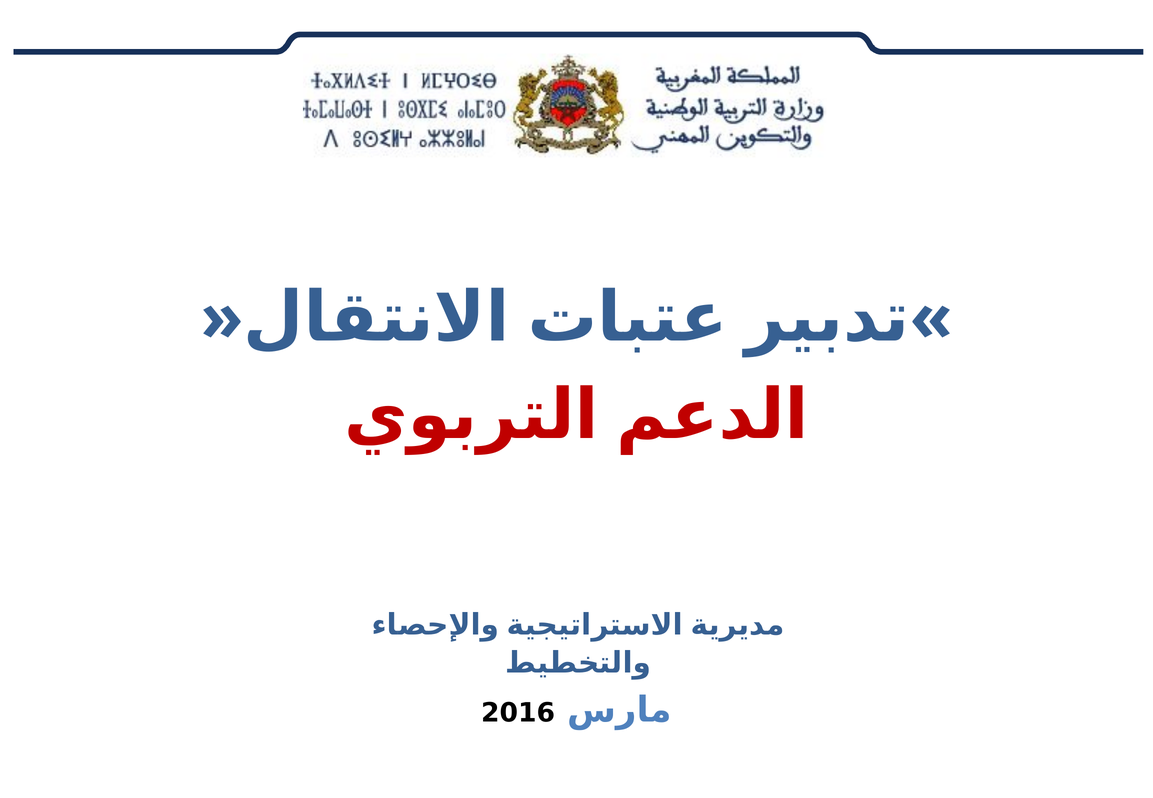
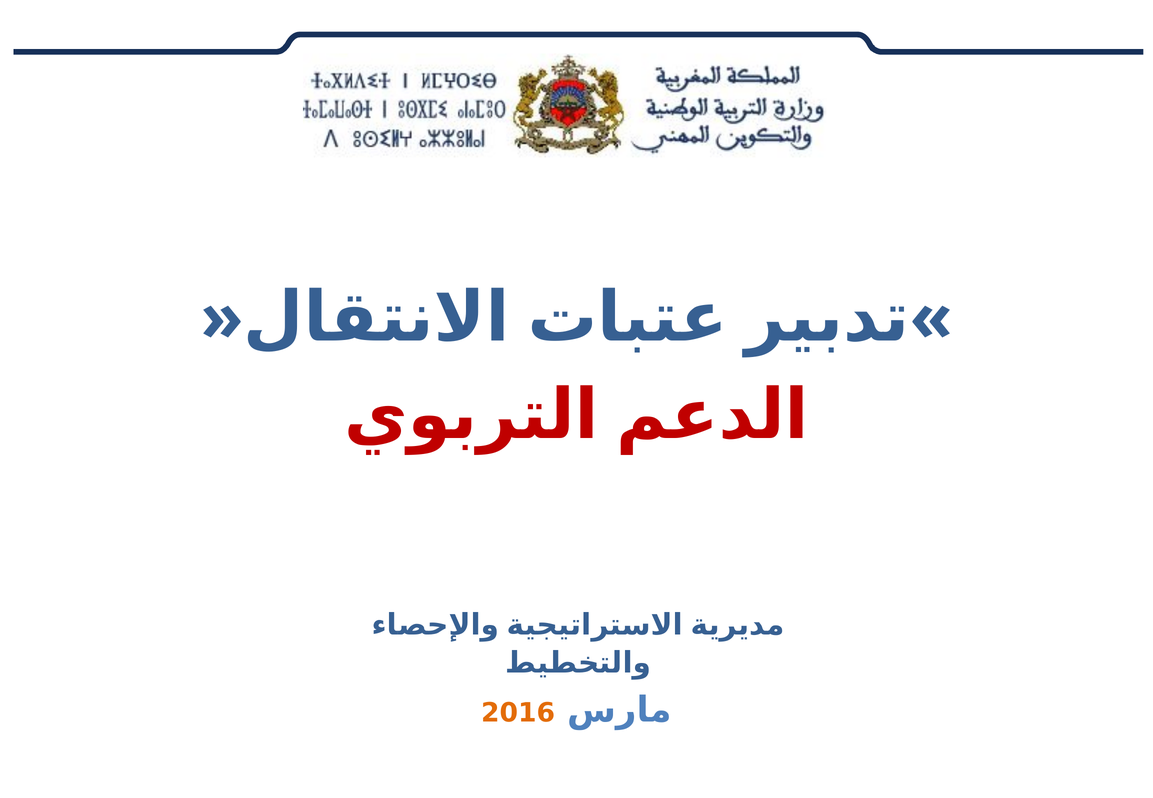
2016 colour: black -> orange (518, 713)
